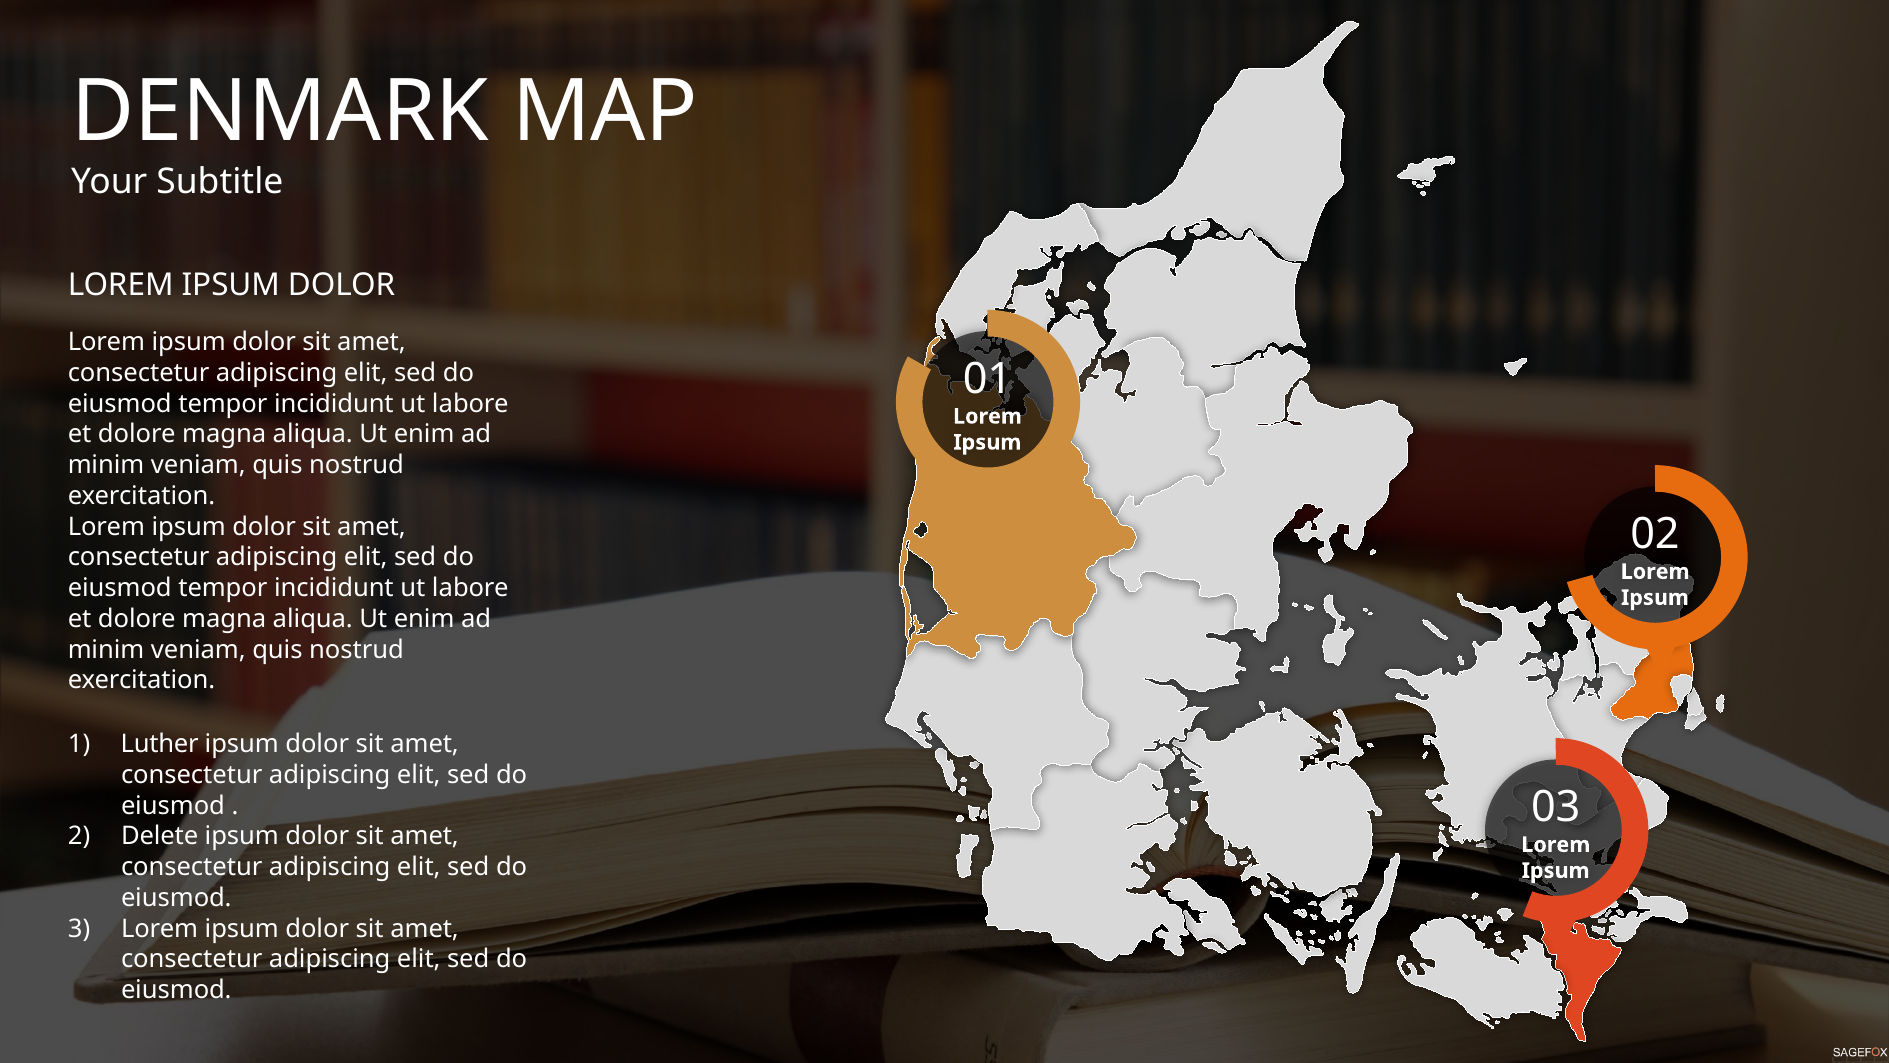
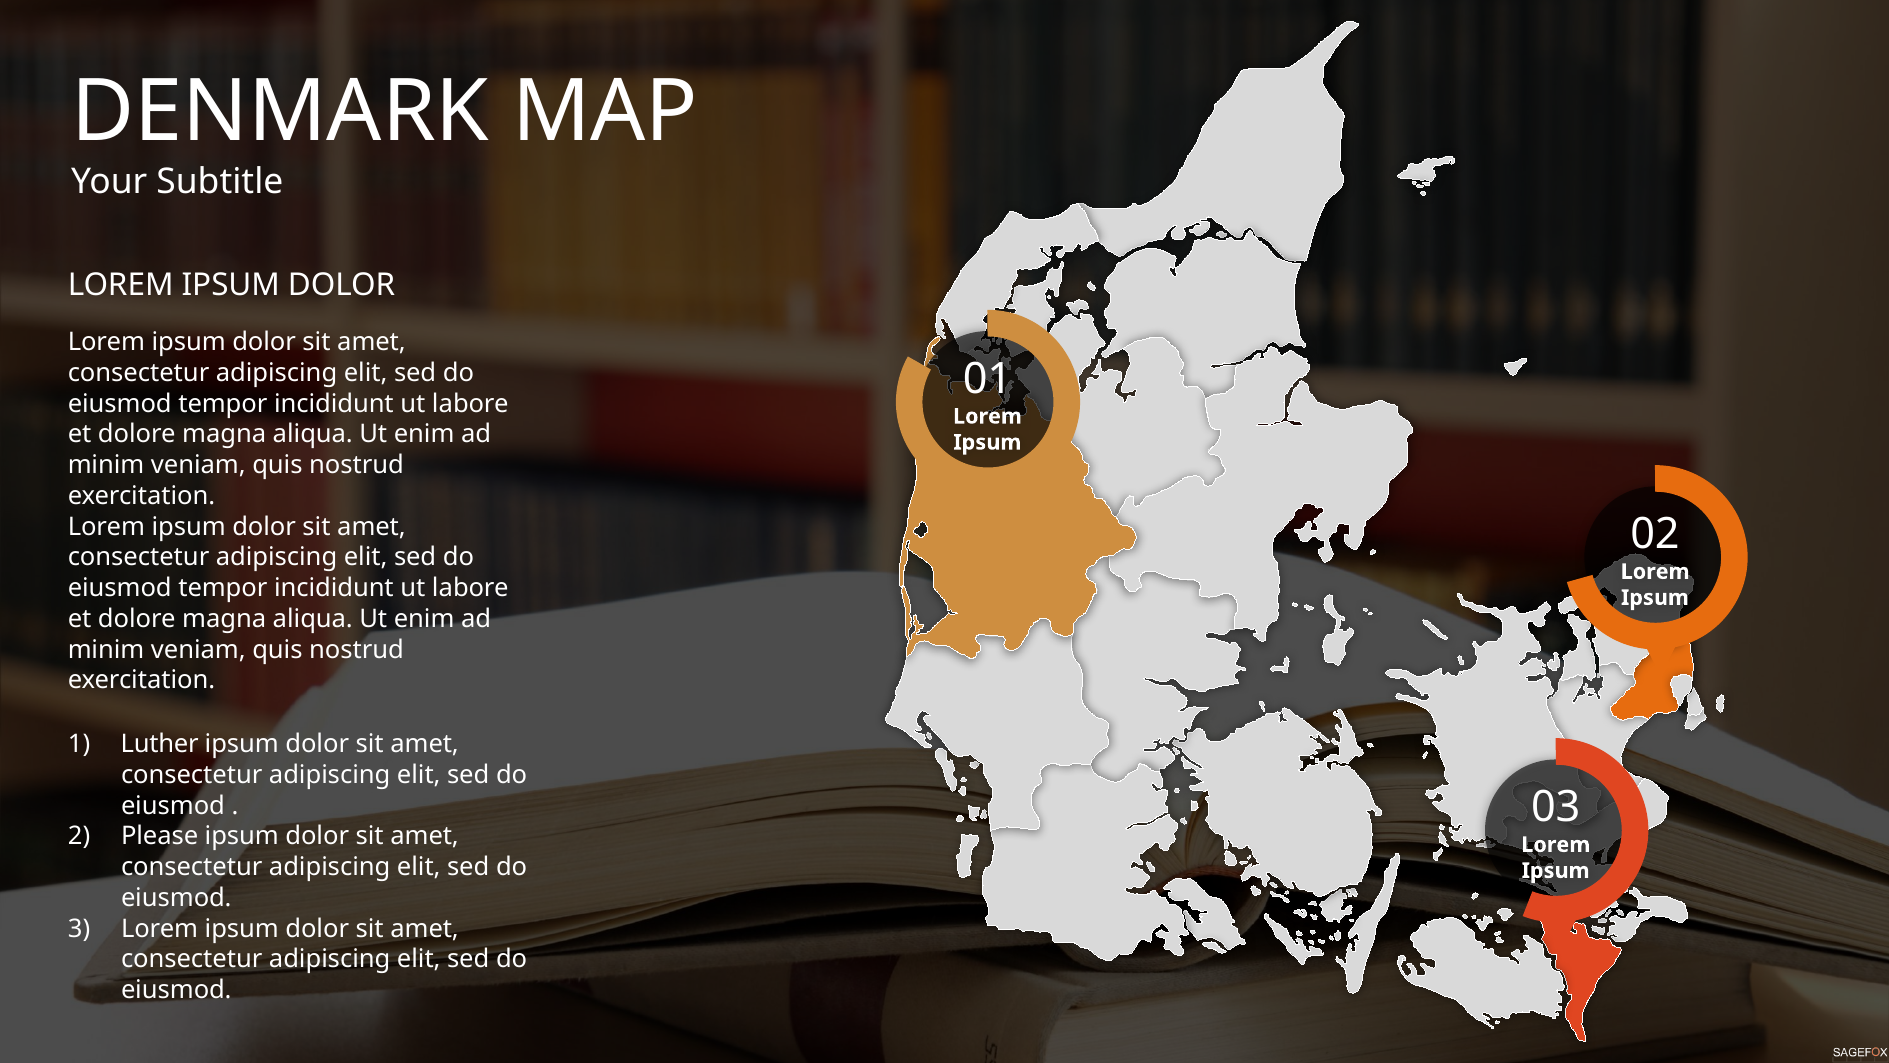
Delete: Delete -> Please (160, 836)
